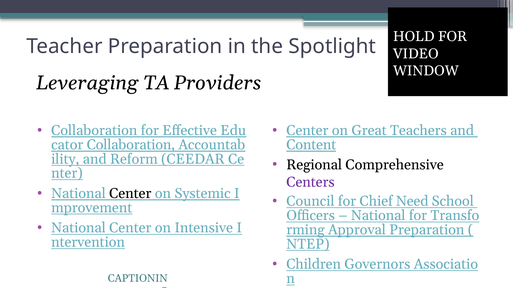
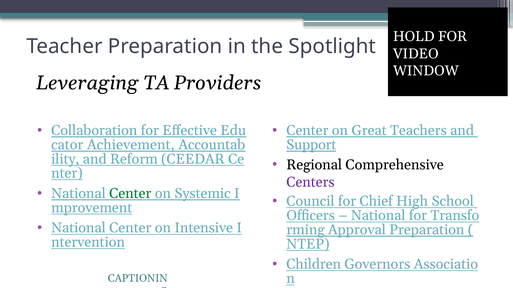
Collaboration: Collaboration -> Achievement (131, 145)
Content: Content -> Support (311, 145)
Center colour: black -> green (130, 194)
Need: Need -> High (412, 202)
